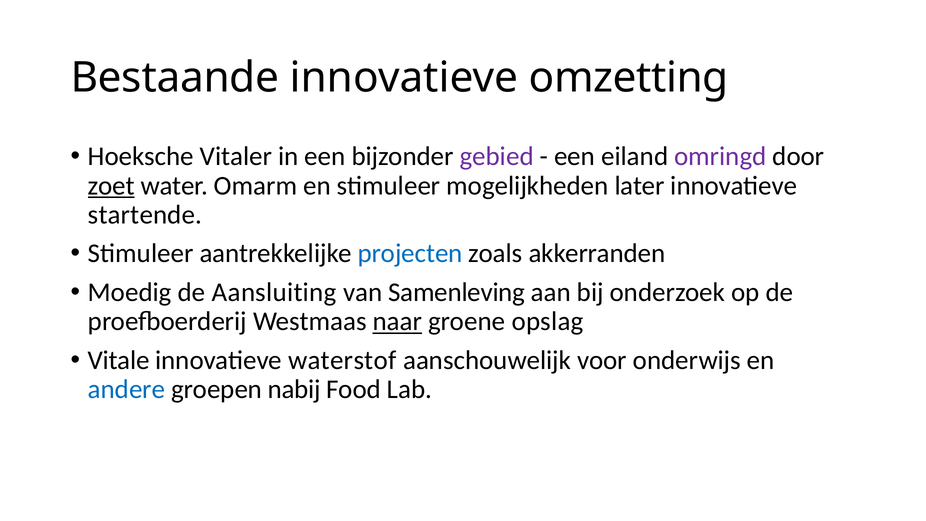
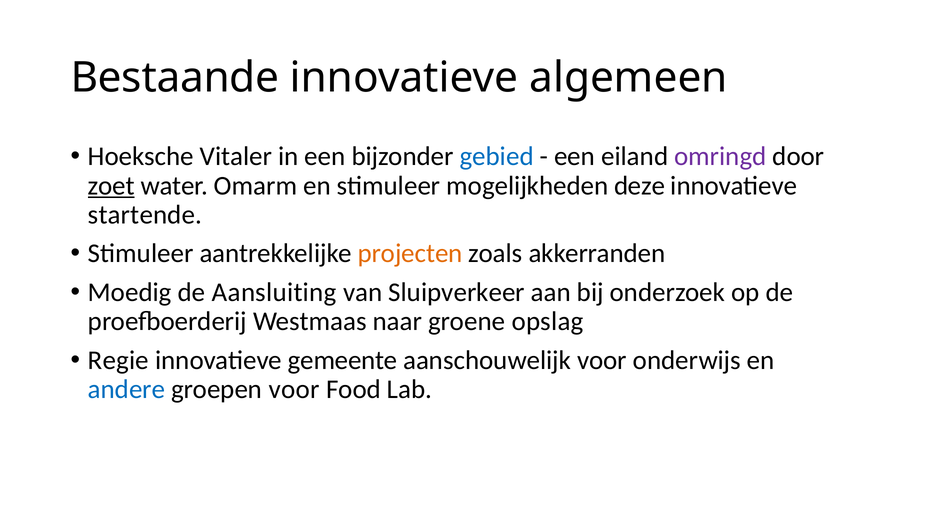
omzetting: omzetting -> algemeen (628, 78)
gebied colour: purple -> blue (497, 157)
later: later -> deze (640, 186)
projecten colour: blue -> orange (410, 254)
Samenleving: Samenleving -> Sluipverkeer (457, 292)
naar underline: present -> none (397, 321)
Vitale: Vitale -> Regie (118, 360)
waterstof: waterstof -> gemeente (343, 360)
groepen nabij: nabij -> voor (294, 389)
